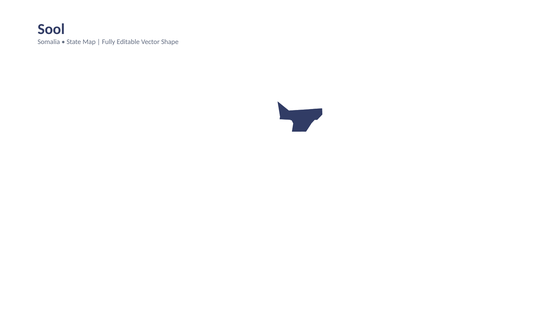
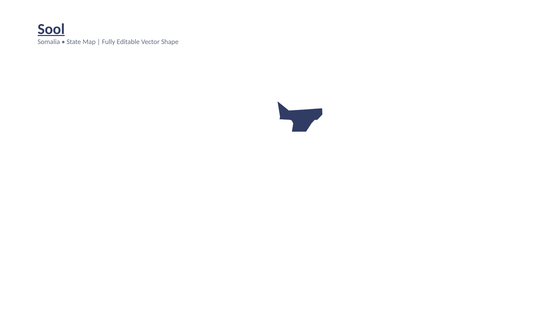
Sool underline: none -> present (51, 29)
